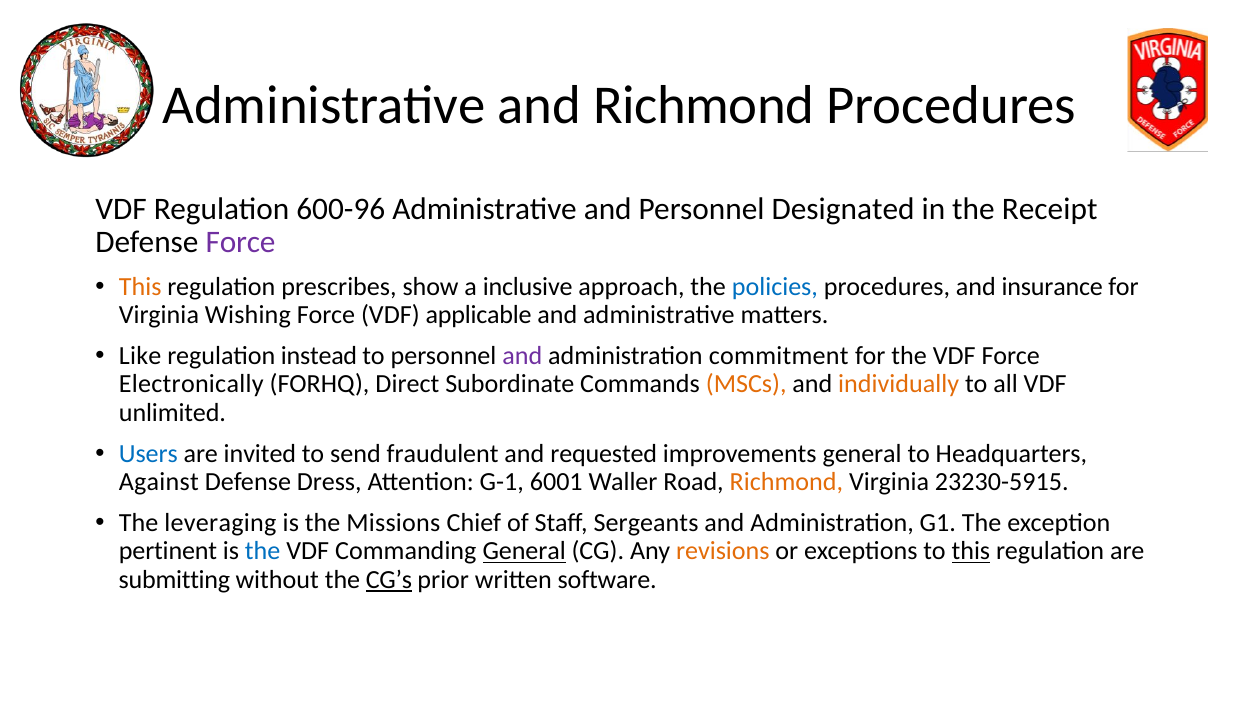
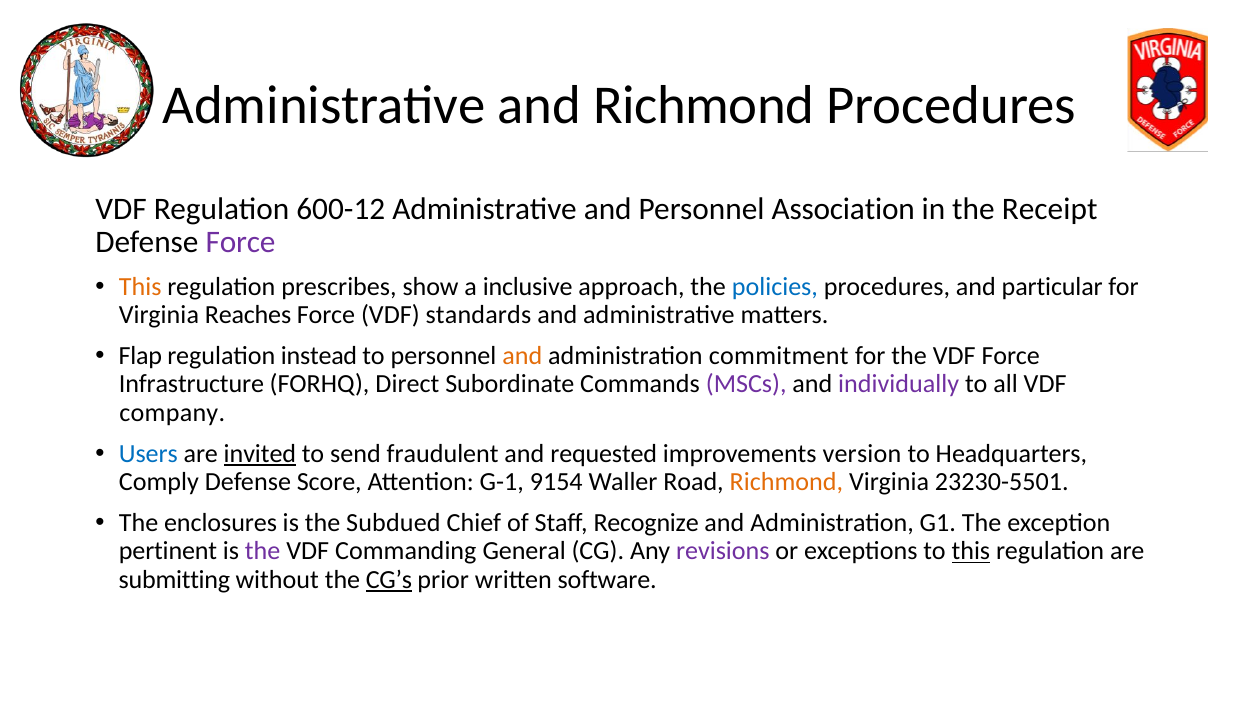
600-96: 600-96 -> 600-12 (341, 209)
Designated: Designated -> Association (843, 209)
insurance: insurance -> particular (1052, 287)
Wishing: Wishing -> Reaches (248, 315)
applicable: applicable -> standards (478, 315)
Like: Like -> Flap (140, 356)
and colour: purple -> orange (522, 356)
Electronically: Electronically -> Infrastructure (191, 384)
MSCs colour: orange -> purple (746, 384)
individually colour: orange -> purple (899, 384)
unlimited: unlimited -> company (172, 413)
invited underline: none -> present (260, 454)
improvements general: general -> version (862, 454)
Against: Against -> Comply (159, 482)
Dress: Dress -> Score (329, 482)
6001: 6001 -> 9154 (556, 482)
23230-5915: 23230-5915 -> 23230-5501 (1002, 482)
leveraging: leveraging -> enclosures (221, 523)
Missions: Missions -> Subdued (393, 523)
Sergeants: Sergeants -> Recognize (646, 523)
the colour: blue -> purple (263, 552)
General underline: present -> none (524, 552)
revisions colour: orange -> purple (723, 552)
